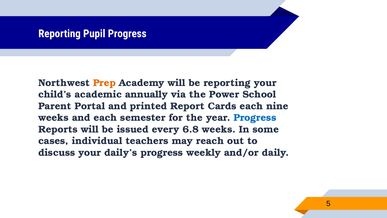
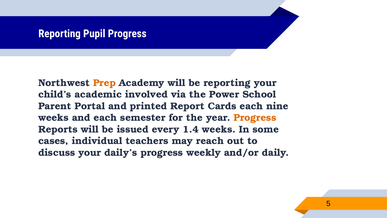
annually: annually -> involved (147, 94)
Progress colour: blue -> orange (255, 118)
6.8: 6.8 -> 1.4 (191, 129)
